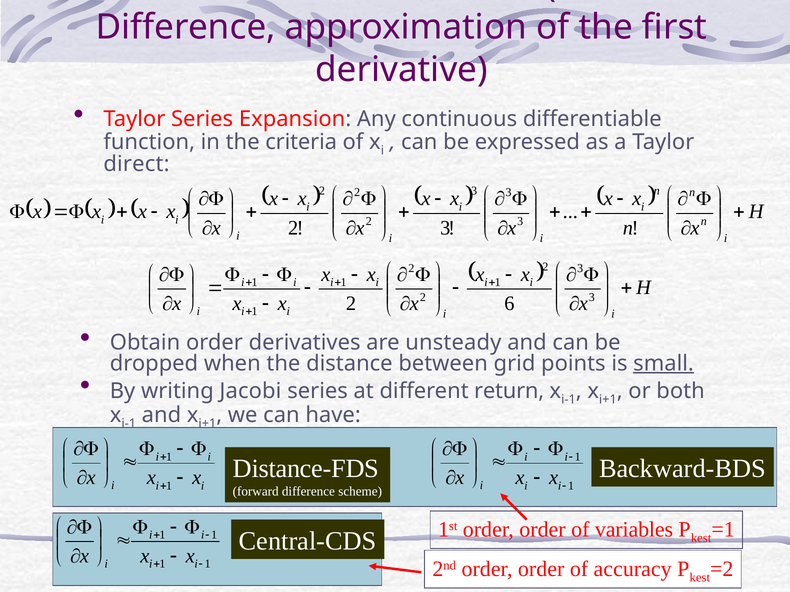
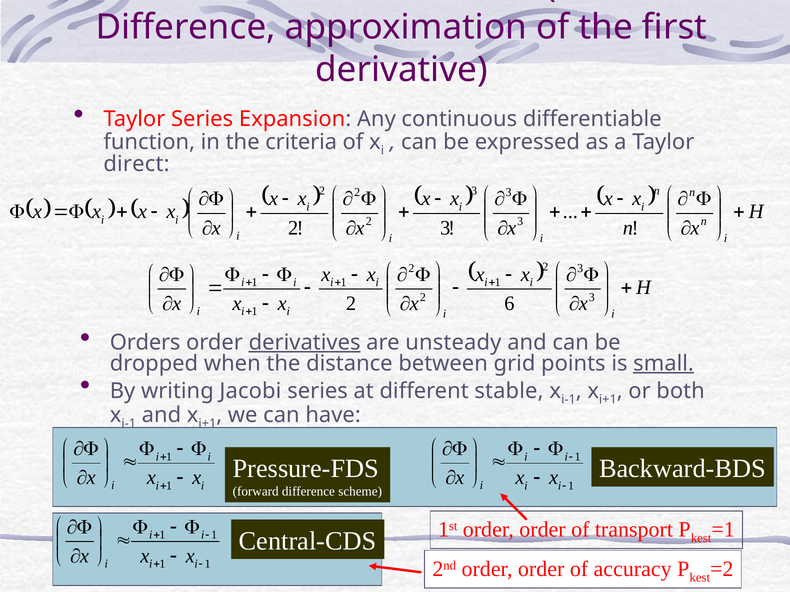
Obtain: Obtain -> Orders (145, 343)
derivatives underline: none -> present (305, 343)
return: return -> stable (509, 392)
Distance-FDS: Distance-FDS -> Pressure-FDS (306, 469)
variables: variables -> transport (634, 530)
